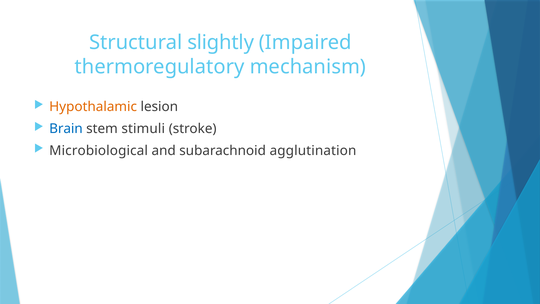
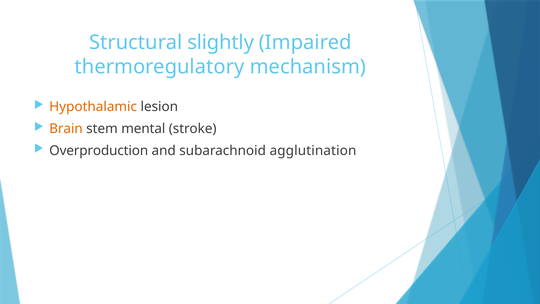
Brain colour: blue -> orange (66, 129)
stimuli: stimuli -> mental (143, 129)
Microbiological: Microbiological -> Overproduction (99, 150)
